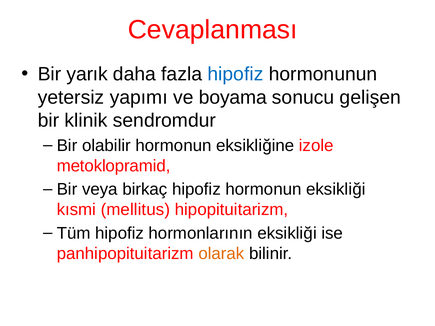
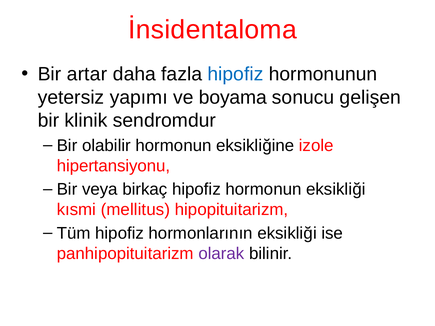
Cevaplanması: Cevaplanması -> İnsidentaloma (213, 30)
yarık: yarık -> artar (87, 74)
metoklopramid: metoklopramid -> hipertansiyonu (114, 166)
olarak colour: orange -> purple (221, 254)
